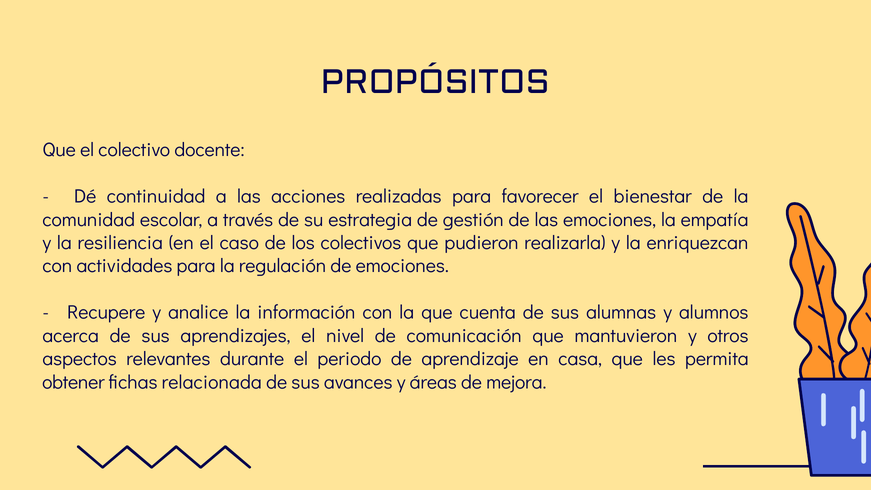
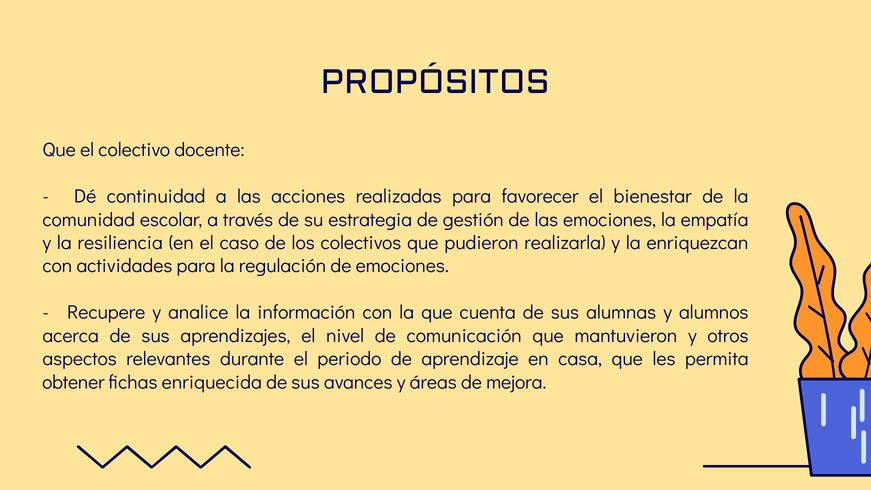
relacionada: relacionada -> enriquecida (212, 382)
